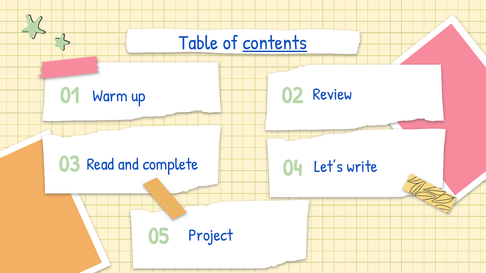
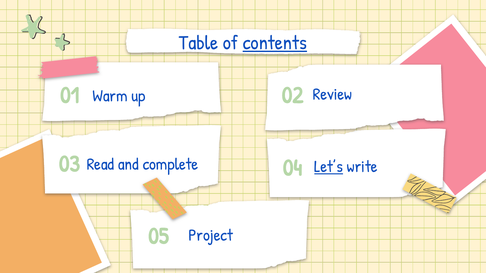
Let’s underline: none -> present (329, 167)
